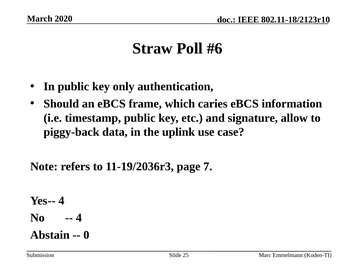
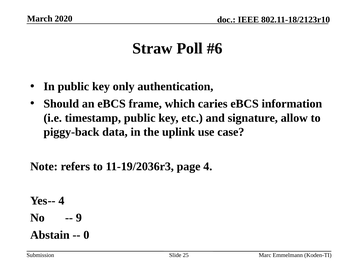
page 7: 7 -> 4 (208, 167)
4: 4 -> 9 (79, 218)
